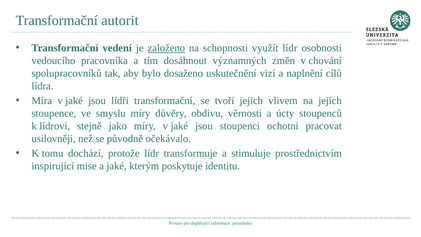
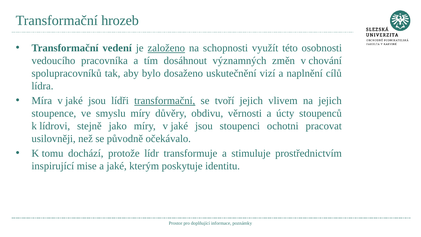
autorit: autorit -> hrozeb (120, 20)
využít lídr: lídr -> této (290, 48)
transformační underline: none -> present (165, 101)
